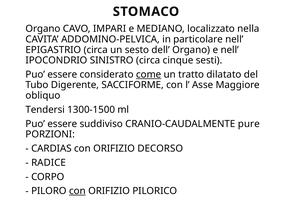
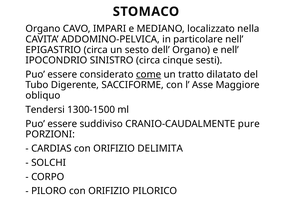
DECORSO: DECORSO -> DELIMITA (160, 148)
RADICE: RADICE -> SOLCHI (49, 163)
con underline: present -> none (77, 191)
